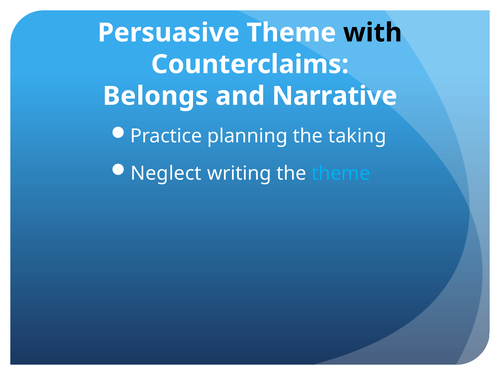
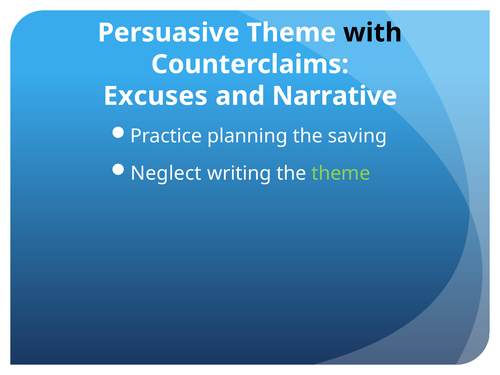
Belongs: Belongs -> Excuses (155, 96)
taking: taking -> saving (357, 136)
theme colour: light blue -> light green (341, 173)
